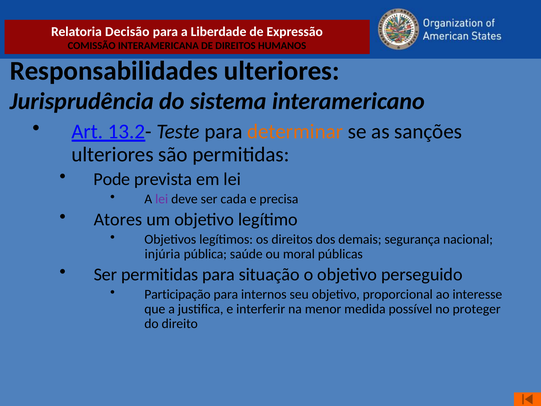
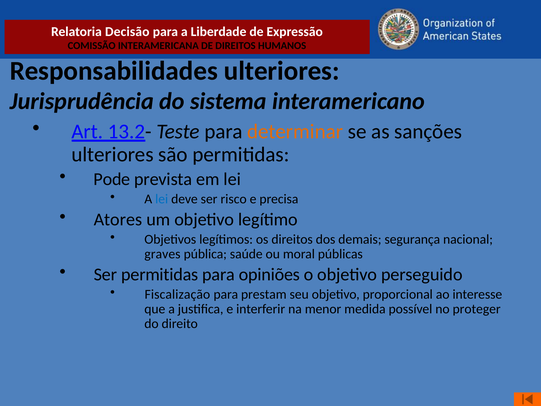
lei colour: purple -> blue (162, 199)
cada: cada -> risco (234, 199)
injúria: injúria -> graves (162, 254)
situação: situação -> opiniões (269, 274)
Participação: Participação -> Fiscalização (177, 294)
internos: internos -> prestam (264, 294)
